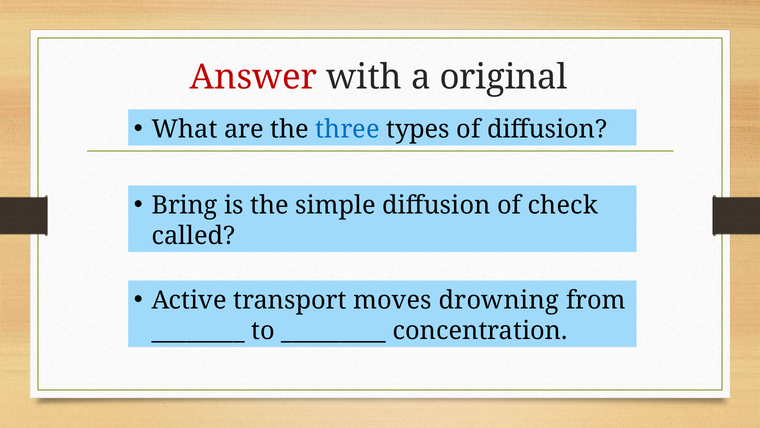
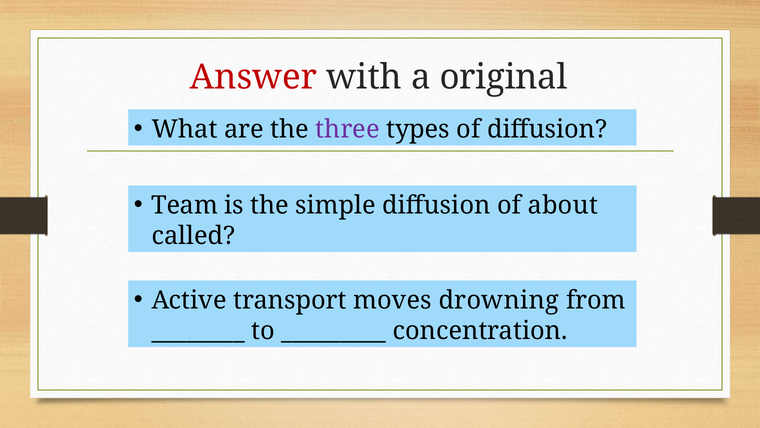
three colour: blue -> purple (348, 129)
Bring: Bring -> Team (185, 205)
check: check -> about (563, 205)
